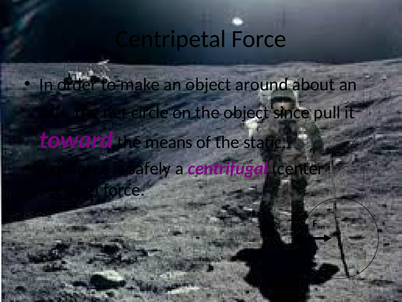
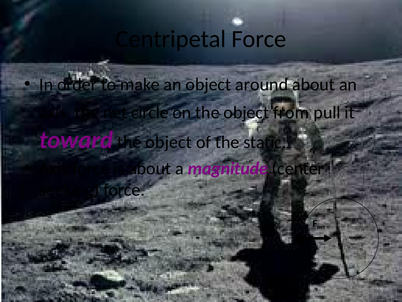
since: since -> from (291, 112)
toward the means: means -> object (169, 142)
is safely: safely -> about (150, 168)
centrifugal: centrifugal -> magnitude (228, 168)
